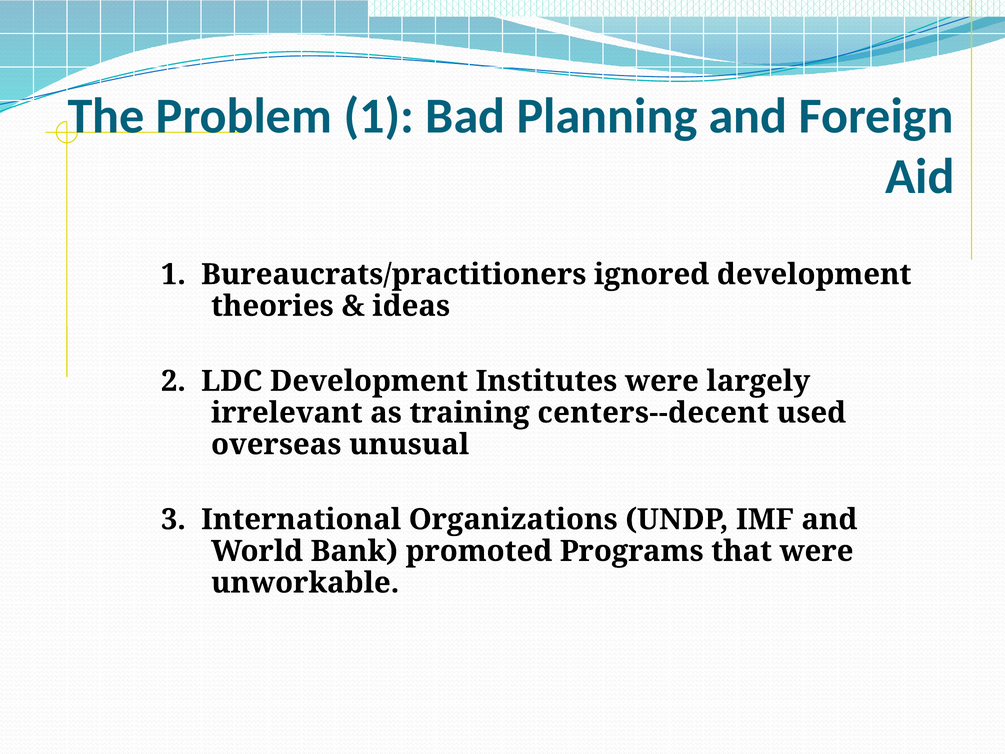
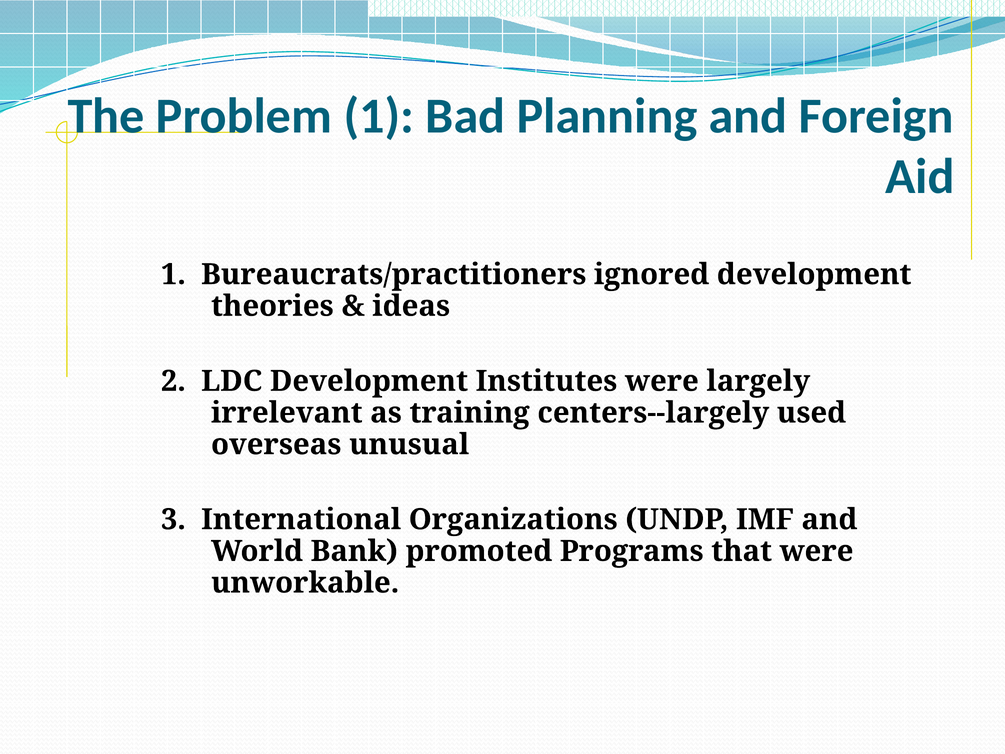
centers--decent: centers--decent -> centers--largely (653, 413)
